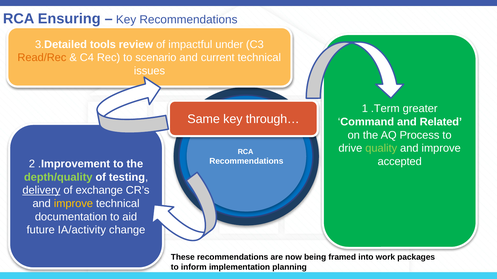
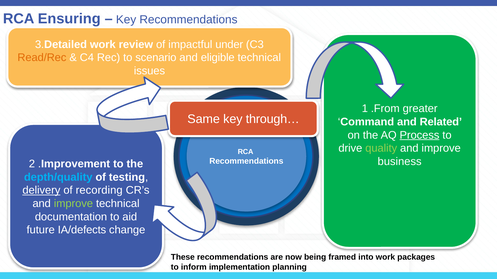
3.Detailed tools: tools -> work (103, 44)
current: current -> eligible (218, 58)
.Term: .Term -> .From (385, 109)
Process underline: none -> present (419, 135)
accepted: accepted -> business (400, 162)
depth/quality colour: light green -> light blue (58, 177)
exchange: exchange -> recording (99, 191)
improve colour: yellow -> light green (73, 204)
IA/activity: IA/activity -> IA/defects (82, 230)
